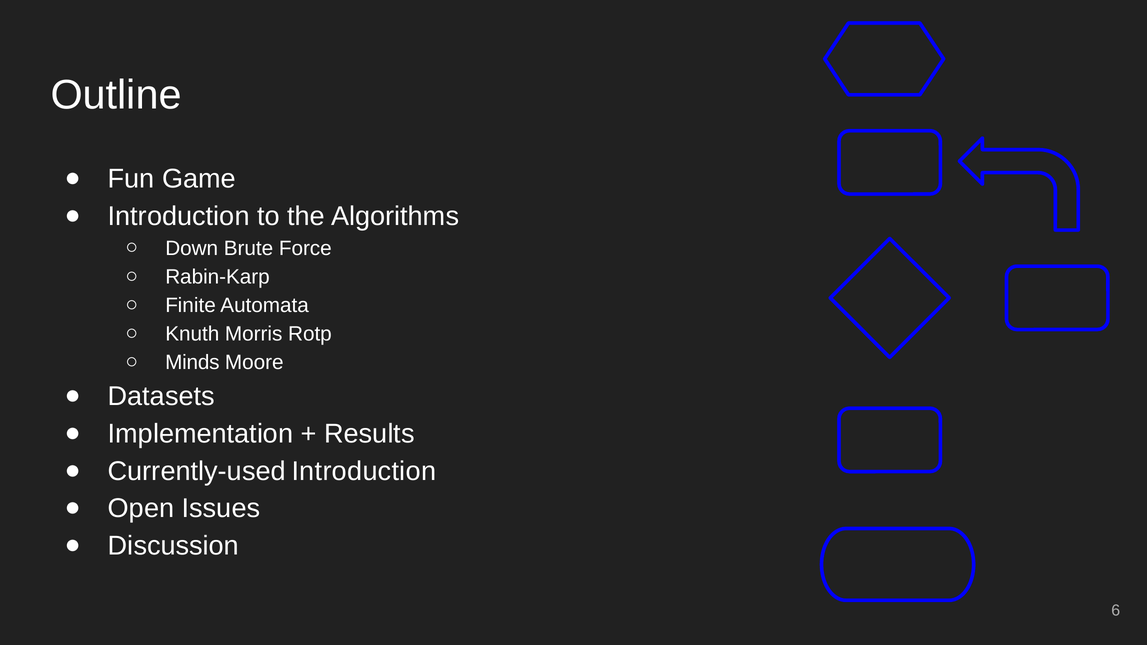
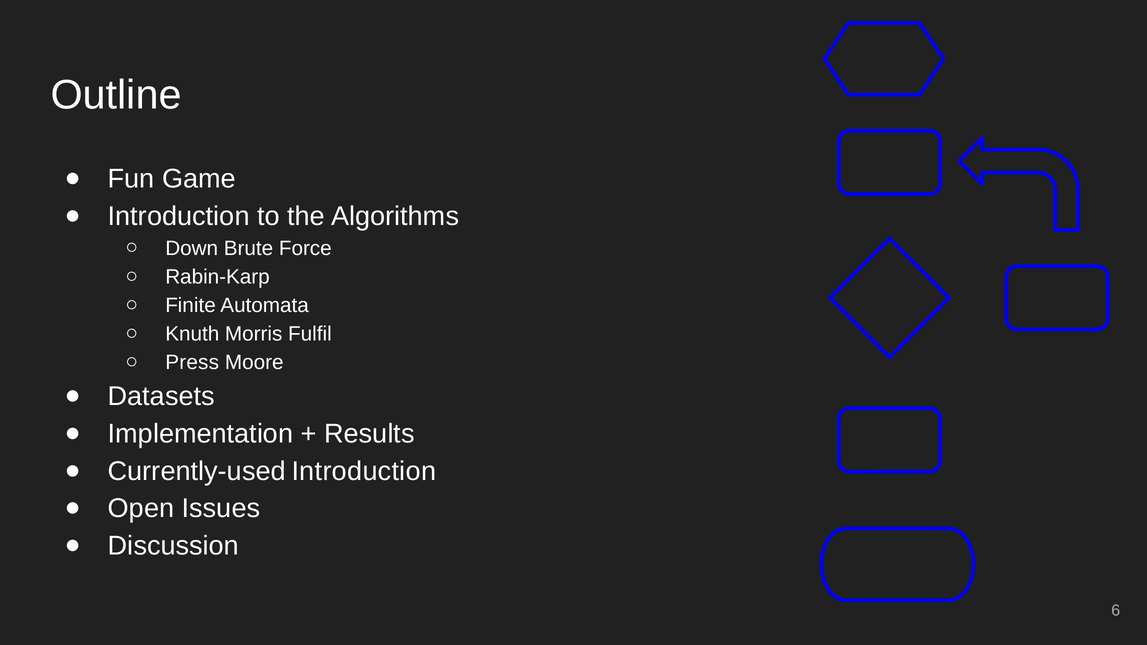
Rotp: Rotp -> Fulfil (310, 334)
Minds: Minds -> Press (192, 363)
